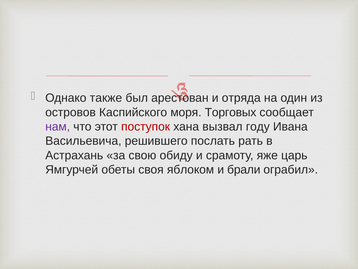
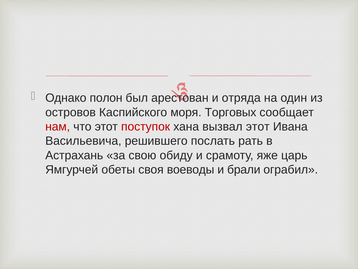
также: также -> полон (106, 98)
нам colour: purple -> red (58, 126)
вызвал году: году -> этот (258, 126)
яблоком: яблоком -> воеводы (191, 169)
